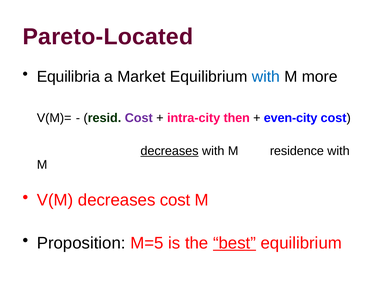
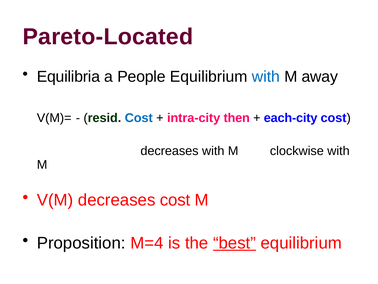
Market: Market -> People (141, 76)
more: more -> away (320, 76)
Cost colour: purple -> blue (139, 118)
even-city: even-city -> each-city (291, 118)
decreases underline: present -> none (169, 151)
residence: residence -> clockwise (297, 151)
M=5: M=5 -> M=4 (147, 243)
